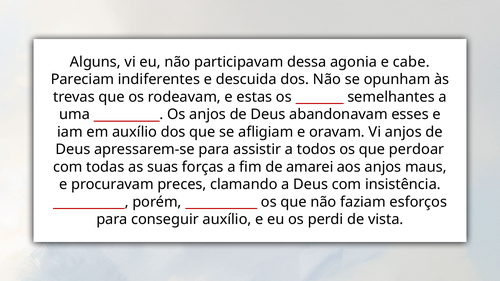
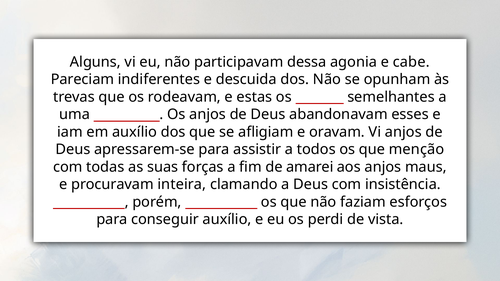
perdoar: perdoar -> menção (417, 150)
preces: preces -> inteira (182, 185)
